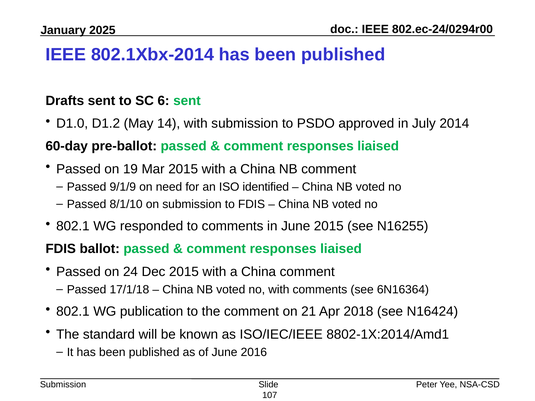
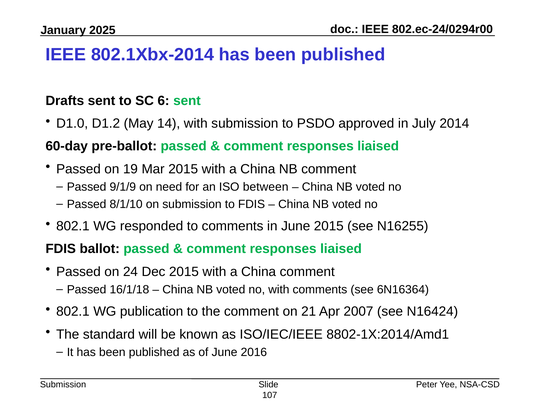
identified: identified -> between (266, 187)
17/1/18: 17/1/18 -> 16/1/18 (129, 290)
2018: 2018 -> 2007 (358, 312)
